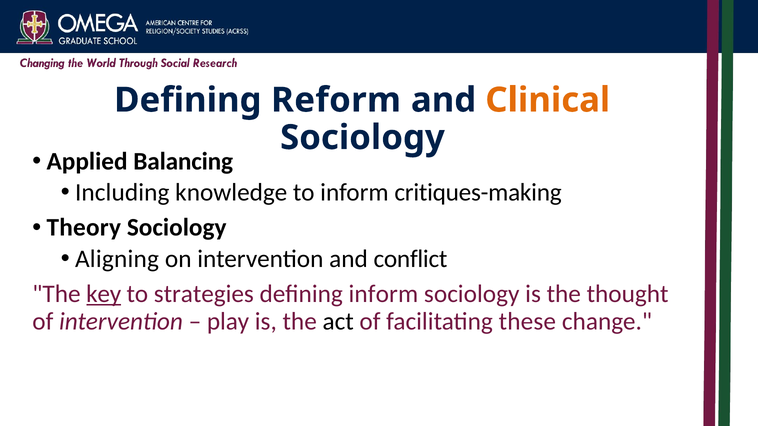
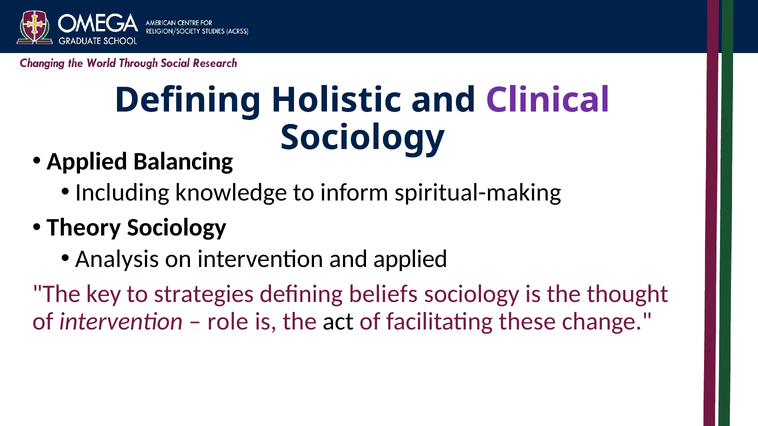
Reform: Reform -> Holistic (336, 100)
Clinical colour: orange -> purple (548, 100)
critiques-making: critiques-making -> spiritual-making (478, 193)
Aligning: Aligning -> Analysis (117, 259)
and conflict: conflict -> applied (410, 259)
key underline: present -> none (104, 294)
defining inform: inform -> beliefs (383, 294)
play: play -> role (228, 322)
